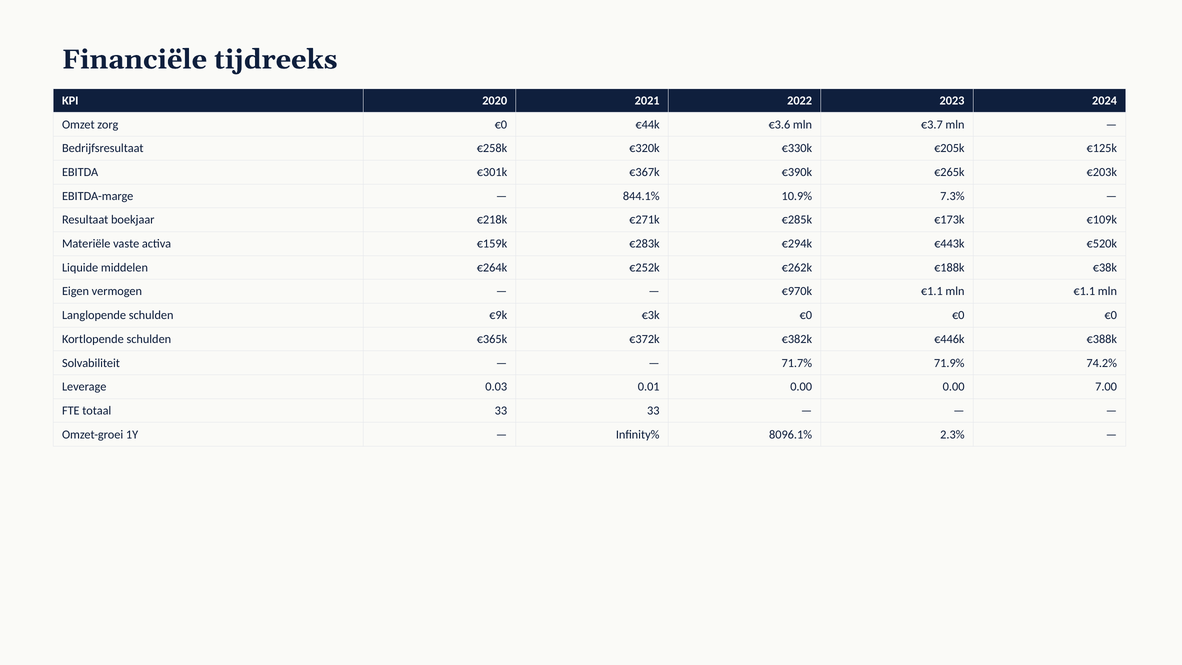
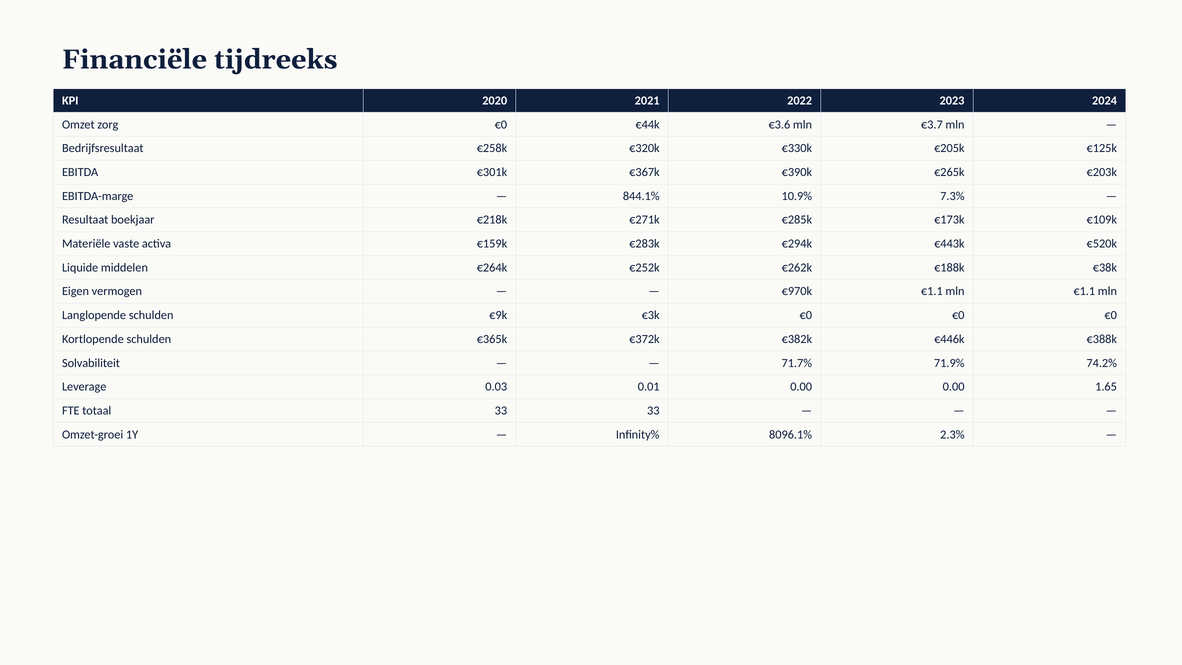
7.00: 7.00 -> 1.65 (1106, 387)
